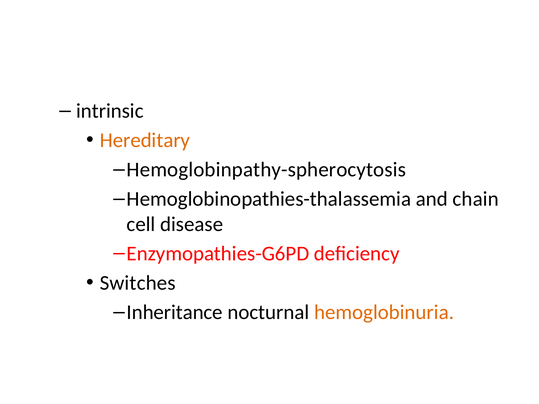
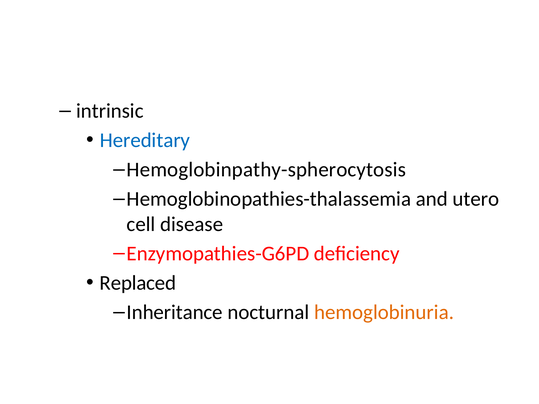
Hereditary colour: orange -> blue (145, 140)
chain: chain -> utero (476, 199)
Switches: Switches -> Replaced (138, 283)
